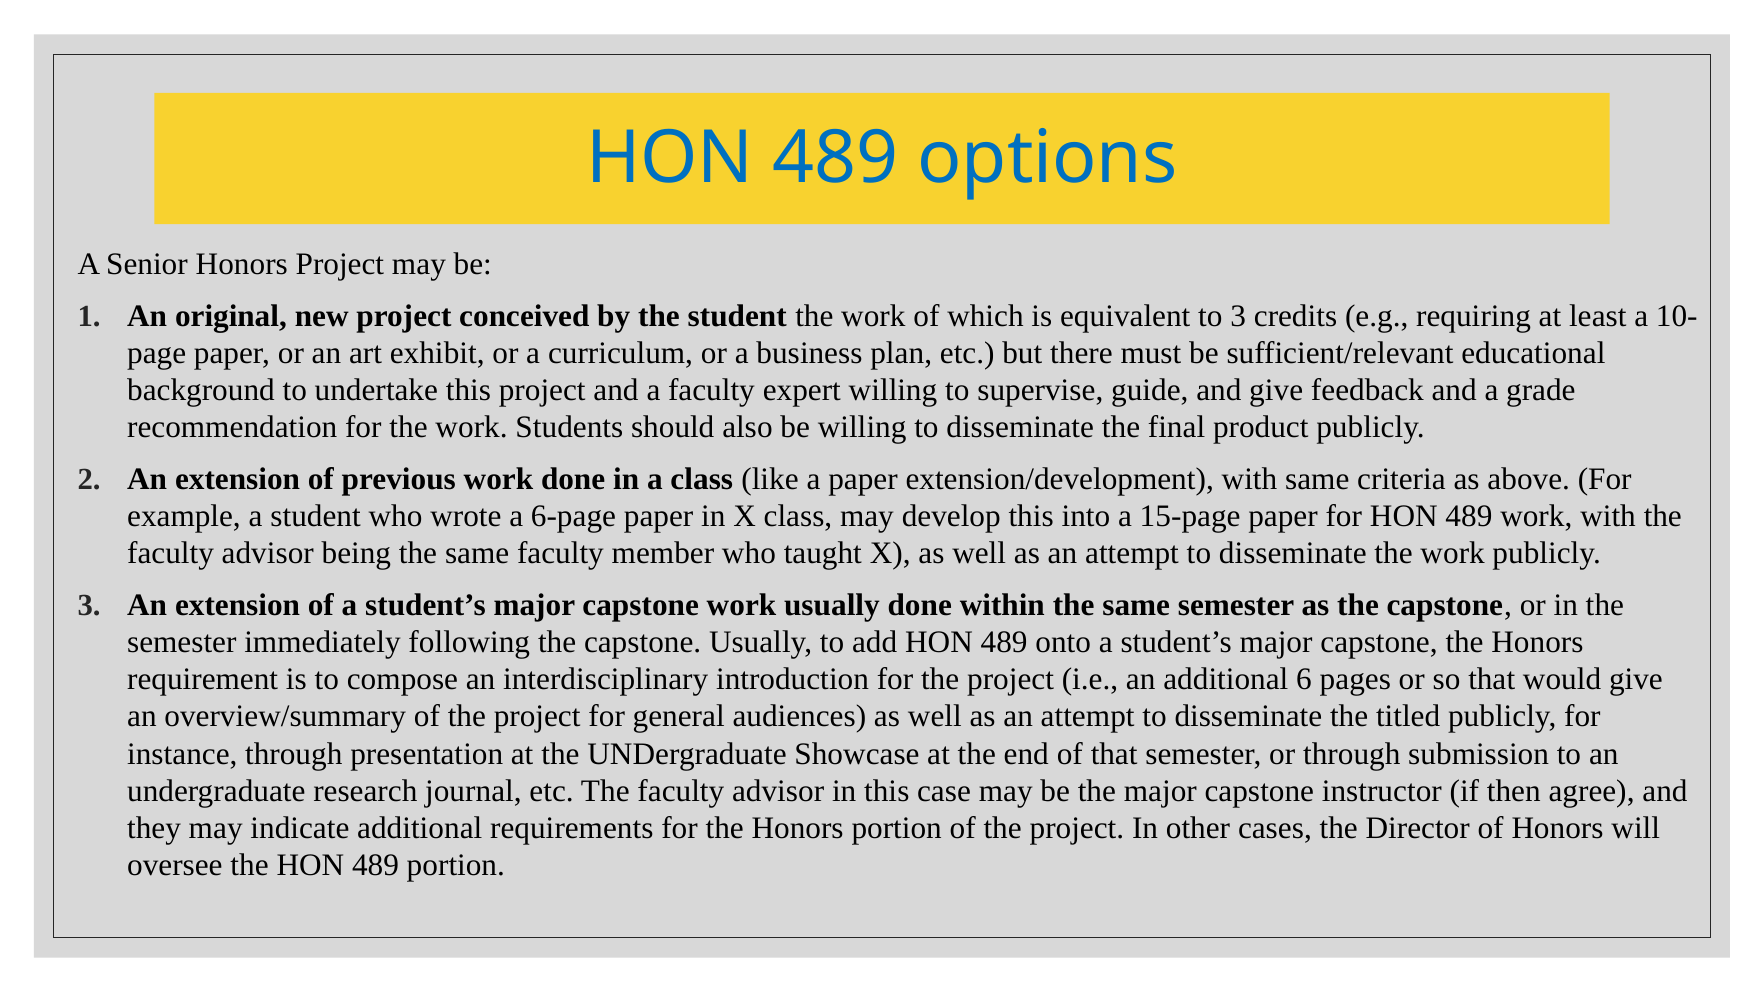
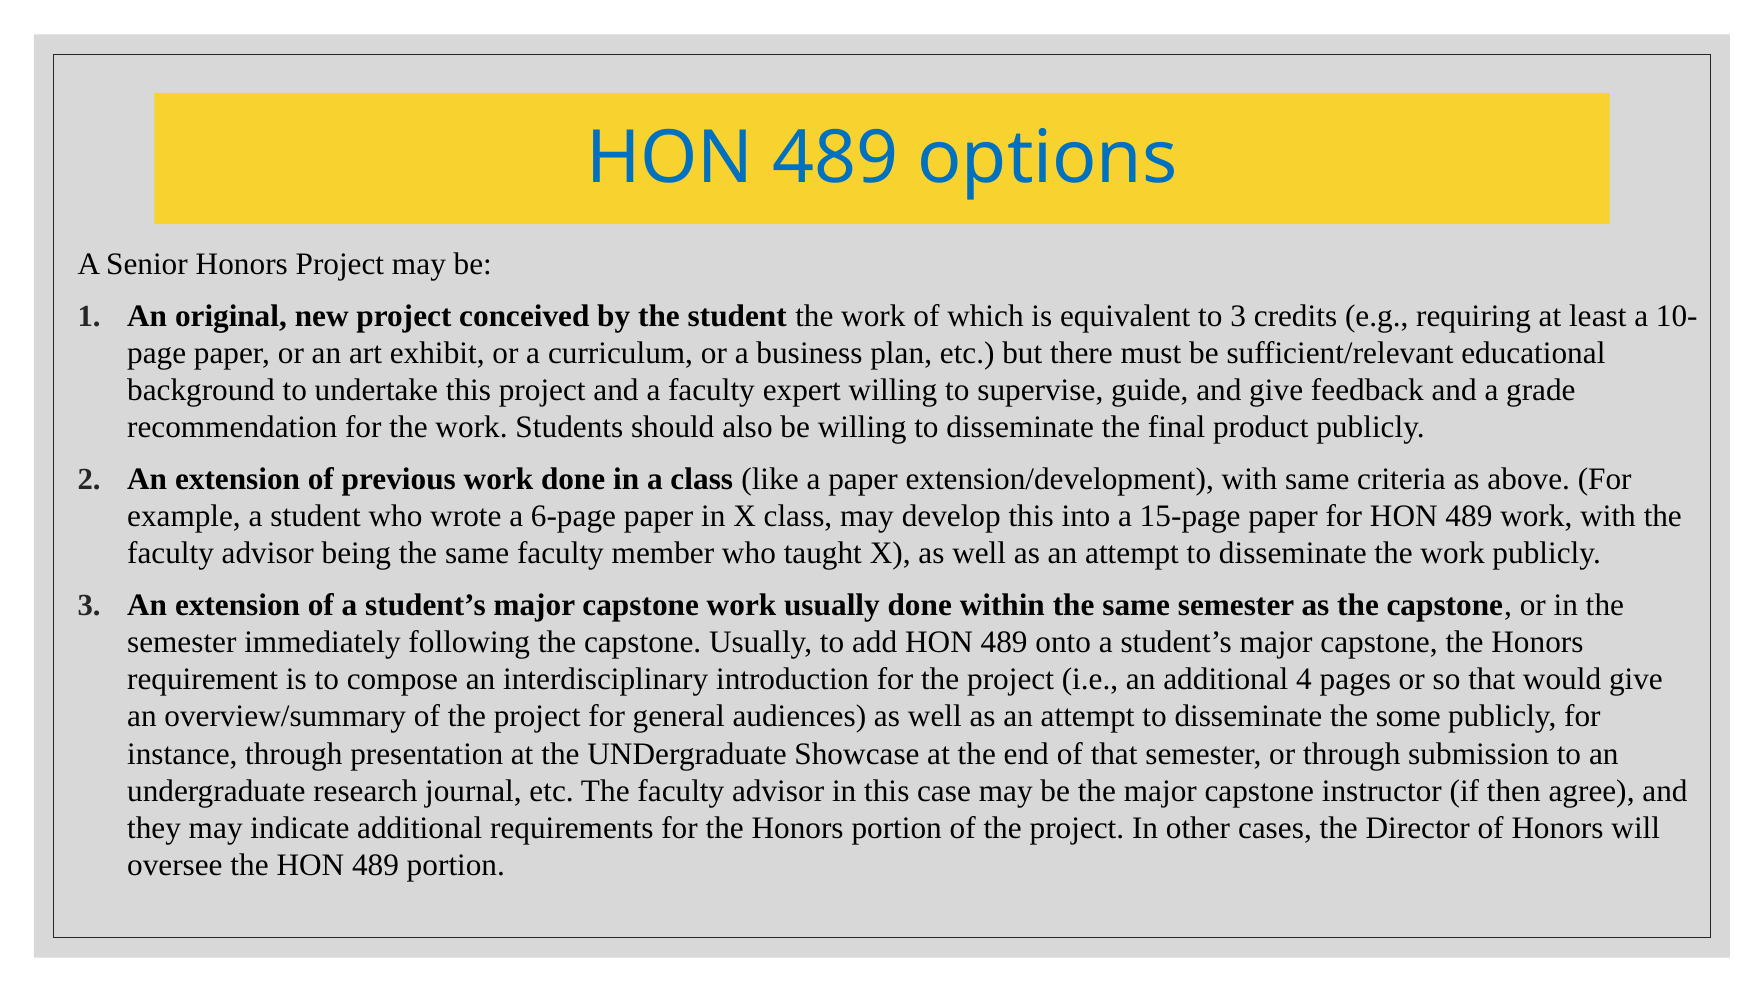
6: 6 -> 4 (1304, 680)
titled: titled -> some (1408, 717)
